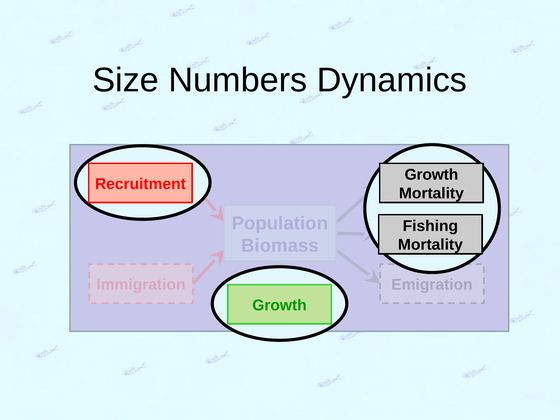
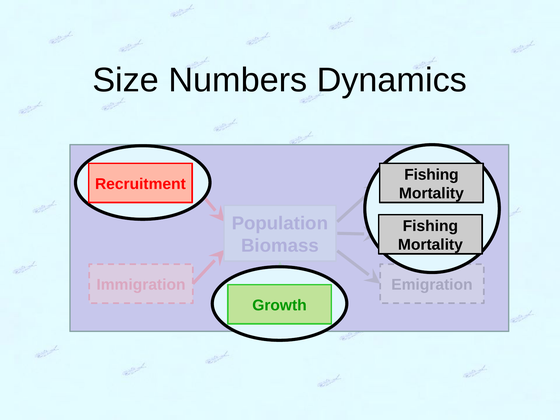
Growth: Growth -> Fishing (431, 175)
